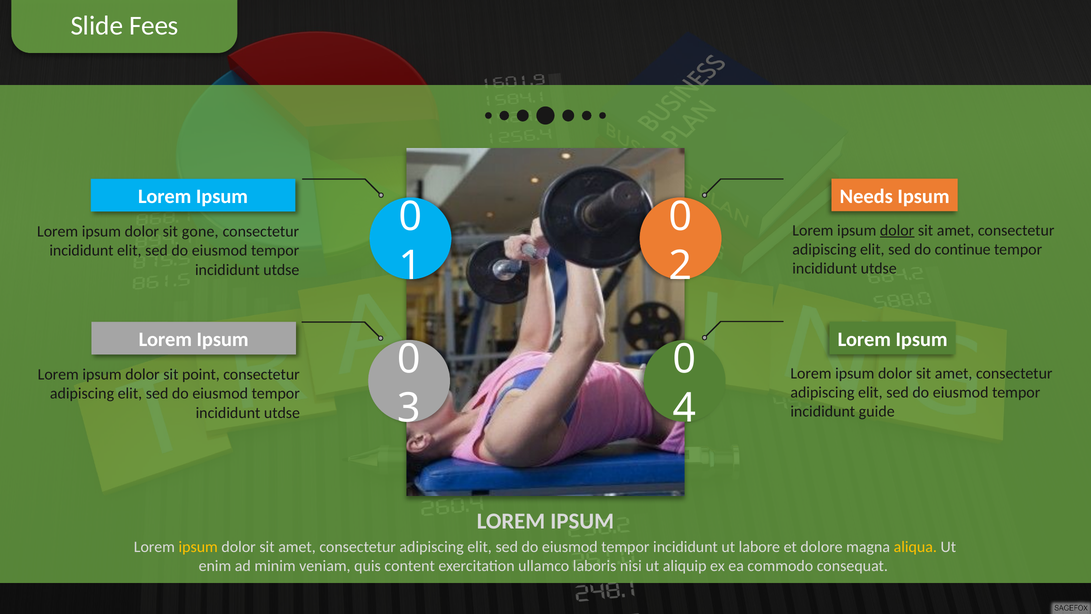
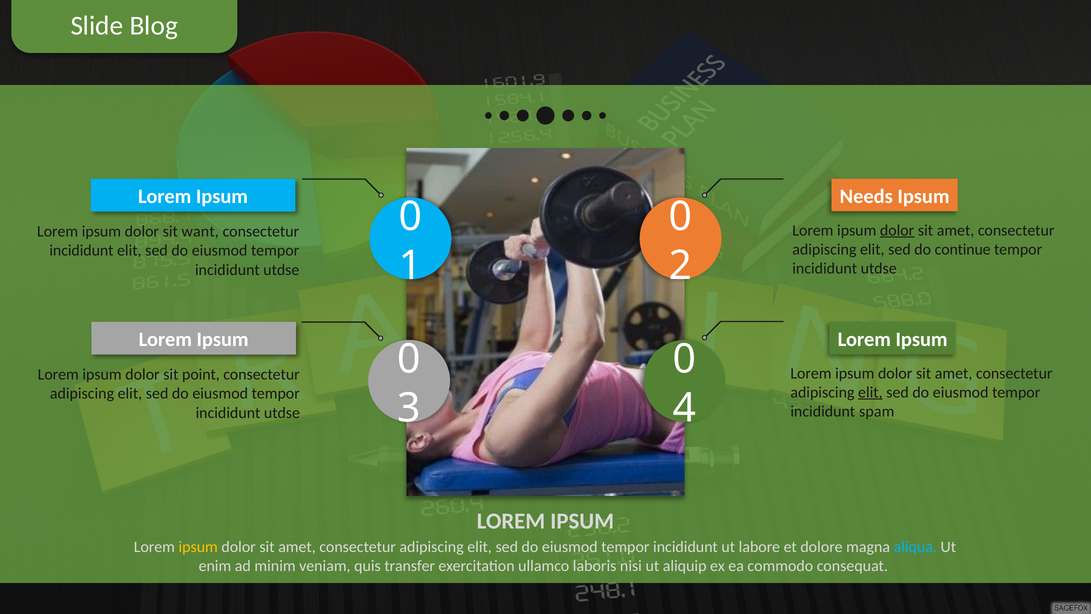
Fees: Fees -> Blog (154, 26)
gone: gone -> want (200, 231)
elit underline: none -> present (870, 392)
guide: guide -> spam (877, 411)
aliqua colour: yellow -> light blue (915, 547)
content: content -> transfer (410, 566)
